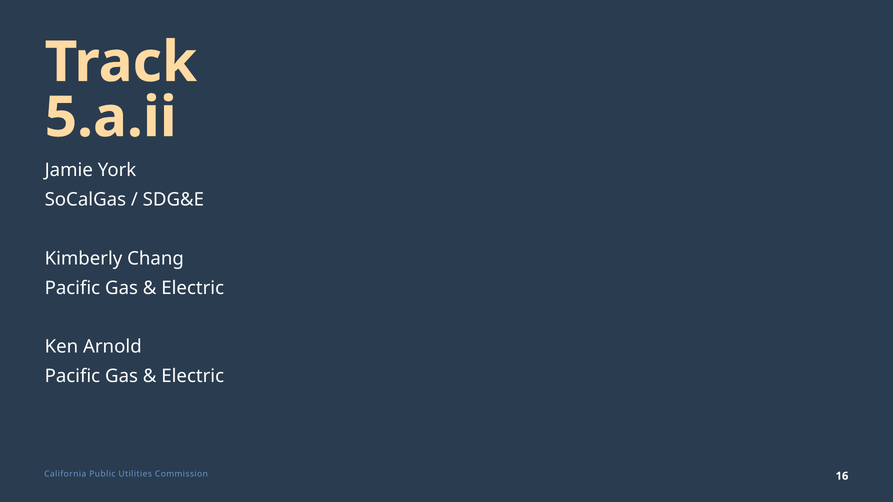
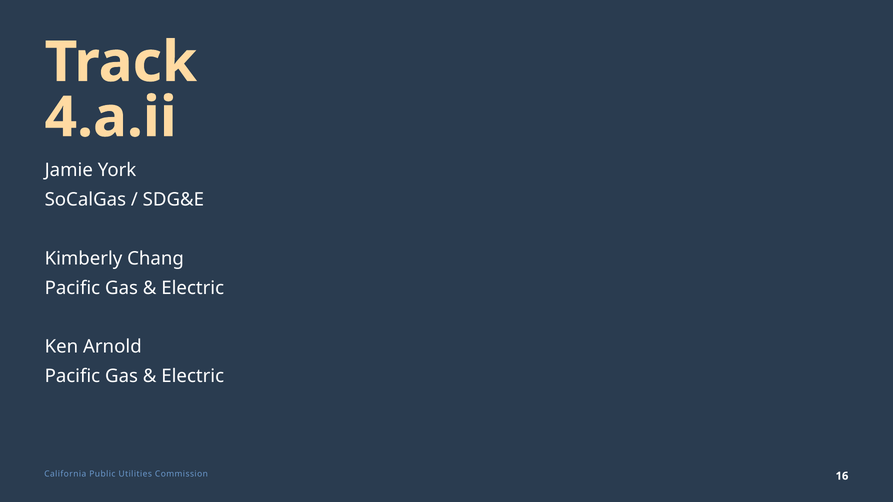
5.a.ii: 5.a.ii -> 4.a.ii (111, 118)
